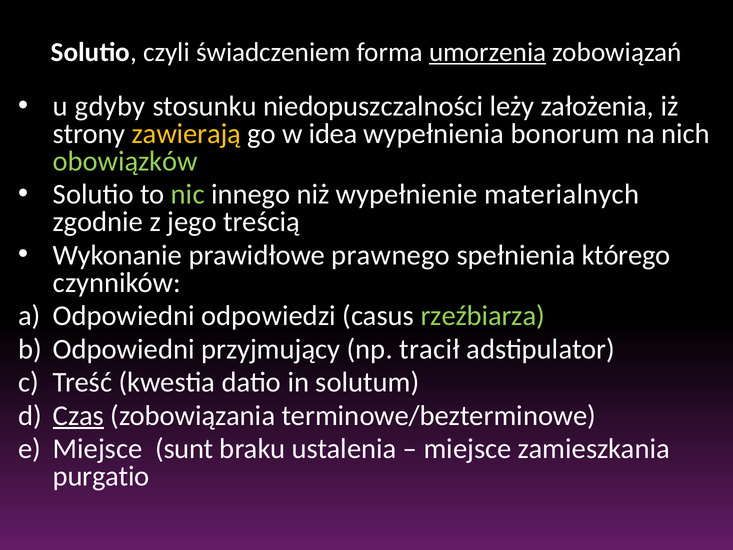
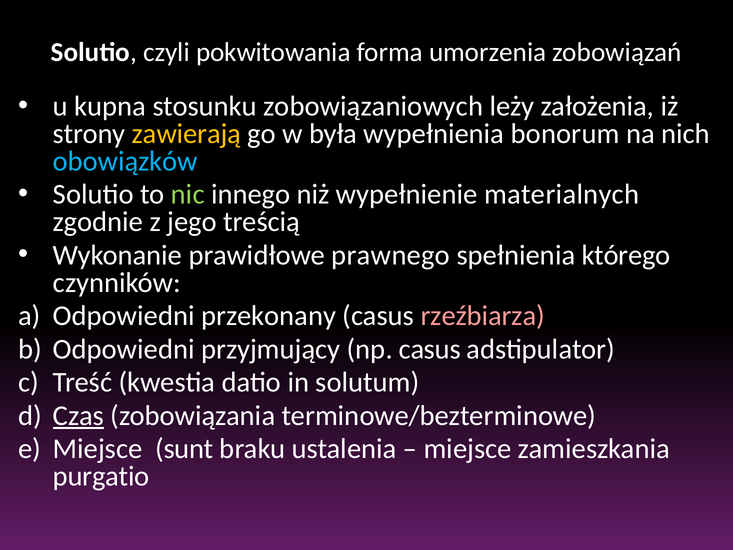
świadczeniem: świadczeniem -> pokwitowania (273, 52)
umorzenia underline: present -> none (488, 52)
gdyby: gdyby -> kupna (110, 106)
niedopuszczalności: niedopuszczalności -> zobowiązaniowych (373, 106)
idea: idea -> była (333, 134)
obowiązków colour: light green -> light blue (125, 161)
odpowiedzi: odpowiedzi -> przekonany (269, 316)
rzeźbiarza colour: light green -> pink (483, 316)
np tracił: tracił -> casus (430, 349)
